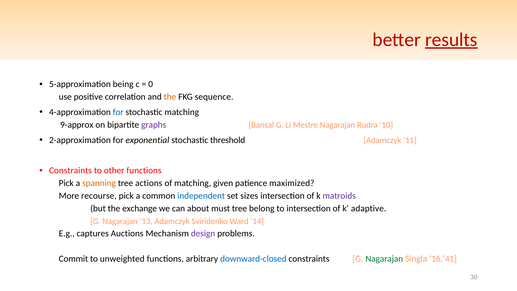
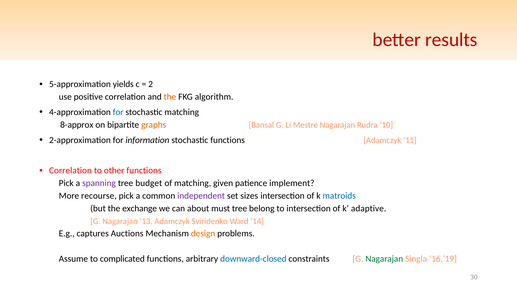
results underline: present -> none (451, 40)
being: being -> yields (123, 84)
0: 0 -> 2 (151, 84)
sequence: sequence -> algorithm (214, 97)
9-approx: 9-approx -> 8-approx (77, 125)
graphs colour: purple -> orange (154, 125)
exponential: exponential -> information (147, 140)
stochastic threshold: threshold -> functions (228, 140)
Constraints: Constraints -> Correlation (70, 171)
spanning colour: orange -> purple (99, 183)
actions: actions -> budget (149, 183)
maximized: maximized -> implement (292, 183)
independent colour: blue -> purple (201, 196)
matroids colour: purple -> blue (339, 196)
design colour: purple -> orange (203, 233)
Commit: Commit -> Assume (73, 259)
unweighted: unweighted -> complicated (122, 259)
’16,’41: ’16,’41 -> ’16,’19 (443, 259)
